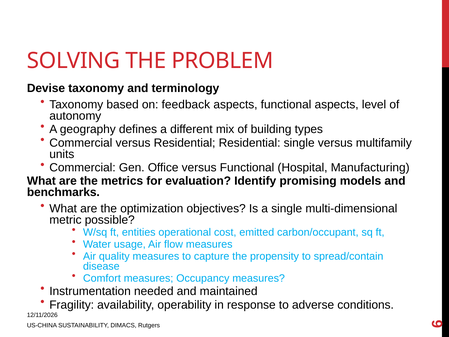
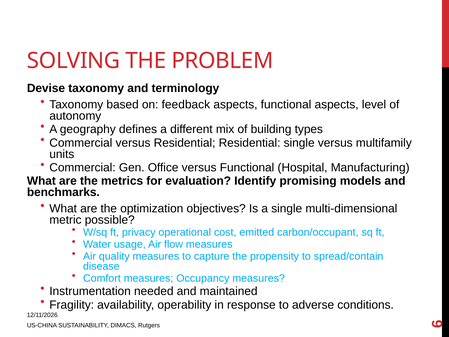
entities: entities -> privacy (139, 232)
